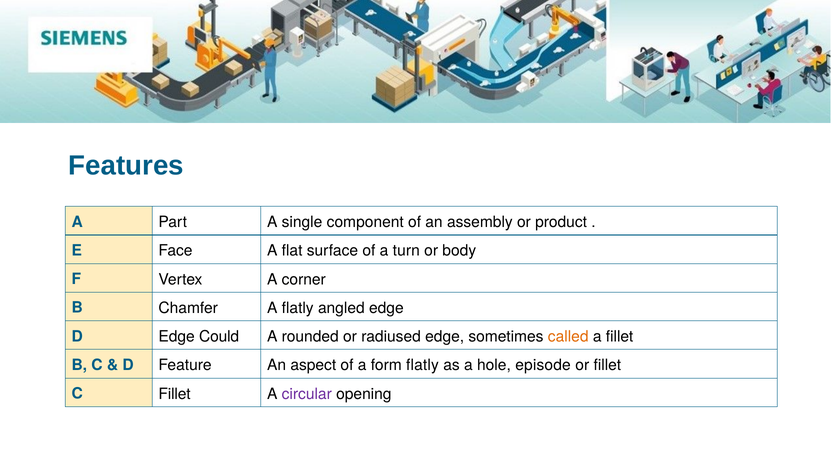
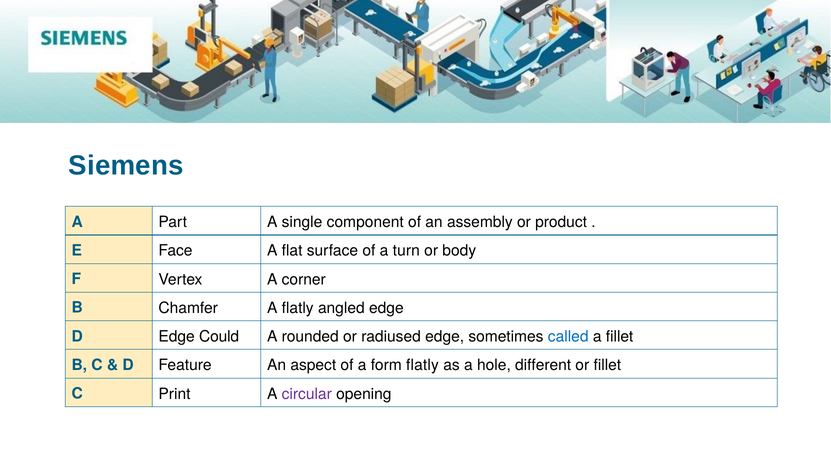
Features: Features -> Siemens (126, 165)
called colour: orange -> blue (568, 336)
episode: episode -> different (543, 365)
C Fillet: Fillet -> Print (174, 393)
